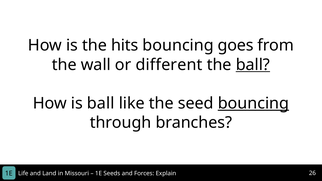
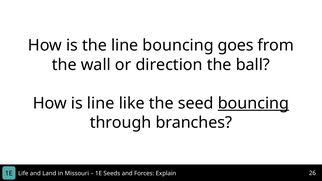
the hits: hits -> line (125, 45)
different: different -> direction (169, 65)
ball underline: present -> none (253, 65)
is ball: ball -> line (101, 103)
